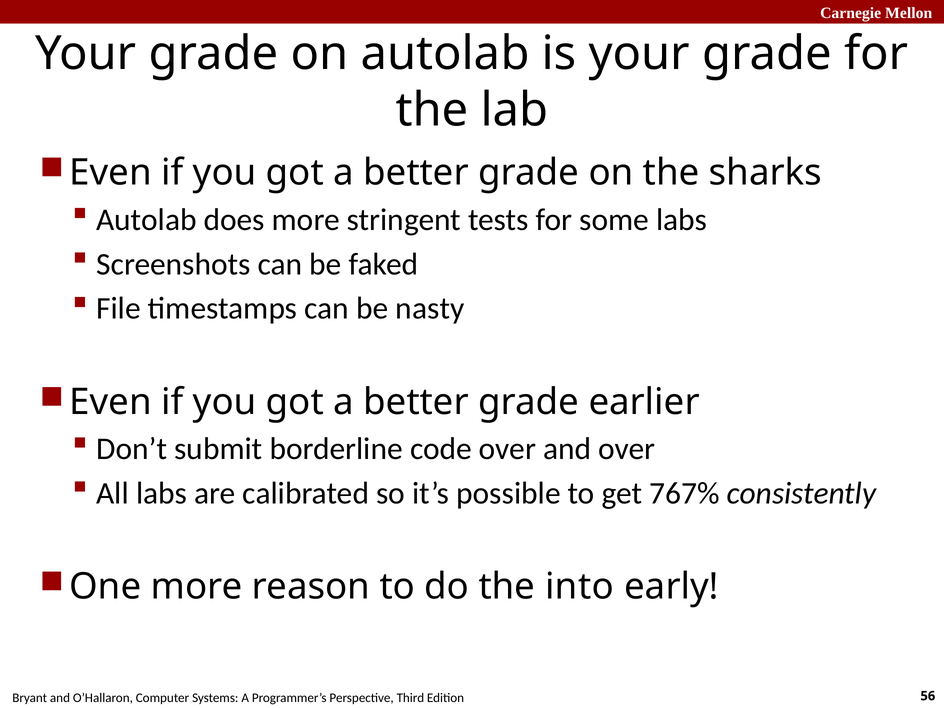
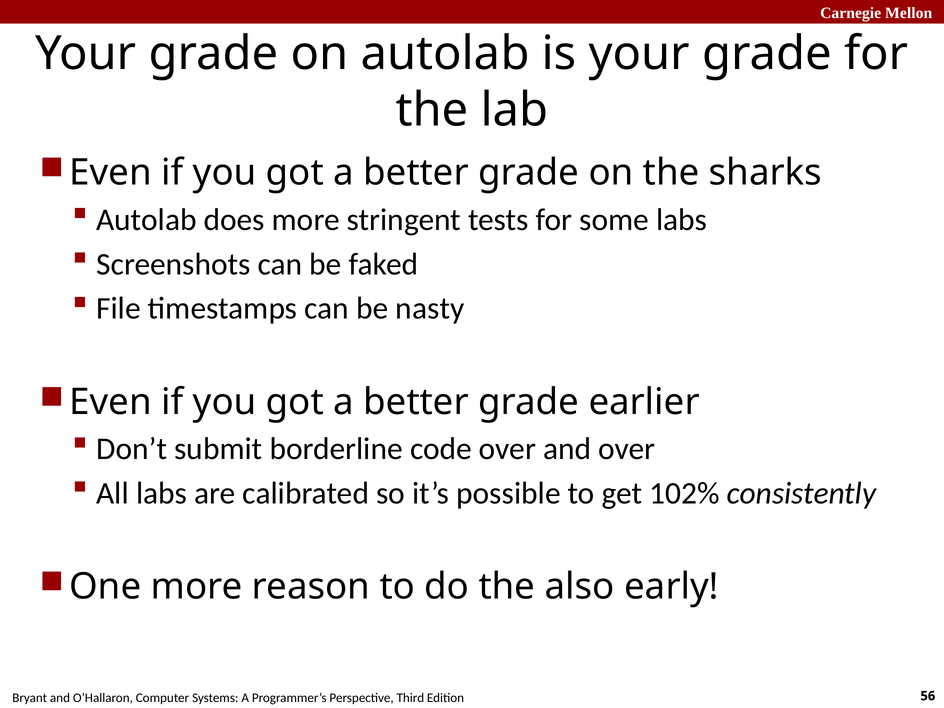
767%: 767% -> 102% (684, 493)
into: into -> also (580, 587)
